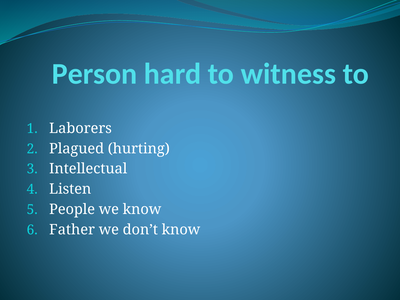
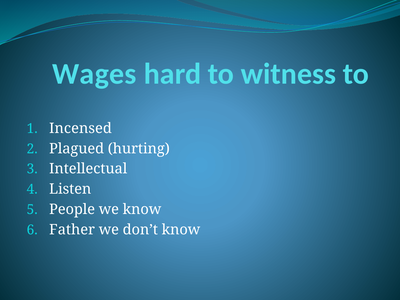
Person: Person -> Wages (94, 74)
Laborers: Laborers -> Incensed (80, 128)
